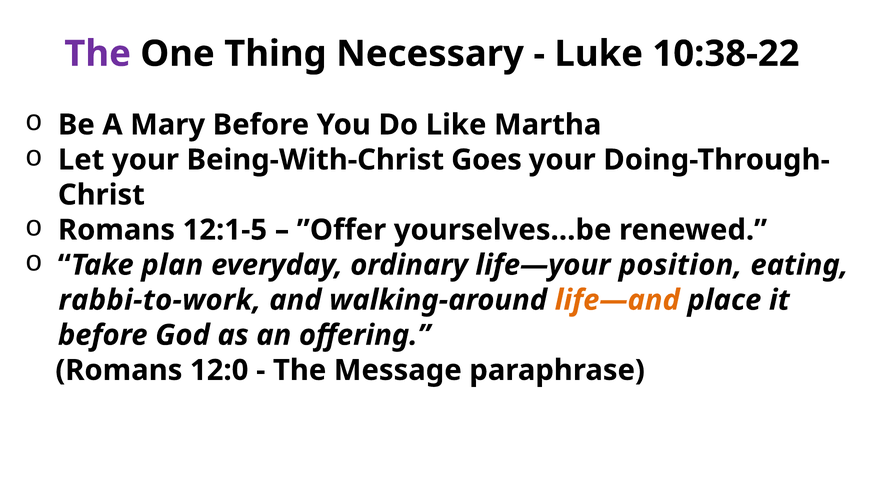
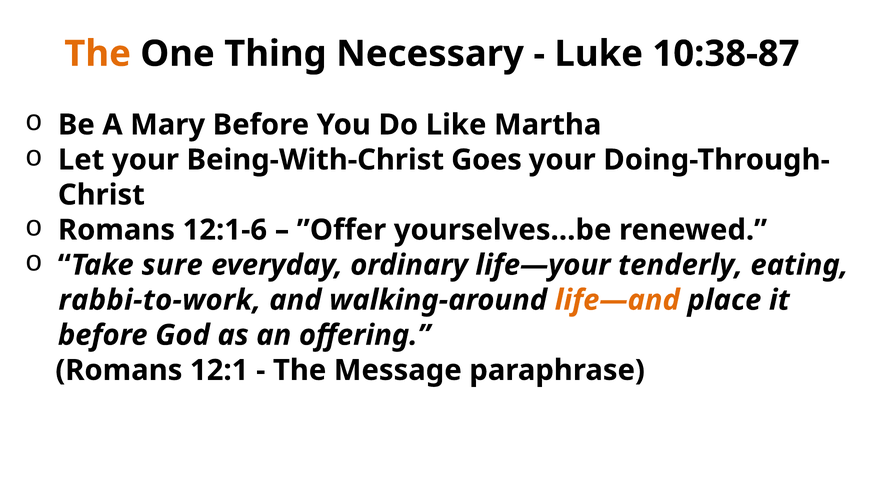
The colour: purple -> orange (98, 54)
10:38-22: 10:38-22 -> 10:38-87 (726, 54)
12:1-5: 12:1-5 -> 12:1-6 (225, 230)
plan: plan -> sure (172, 265)
position: position -> tenderly (680, 265)
12:0: 12:0 -> 12:1 (219, 370)
